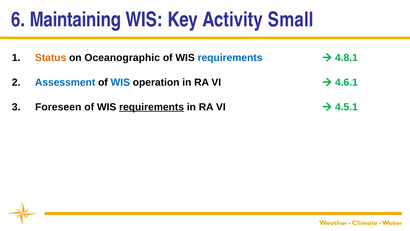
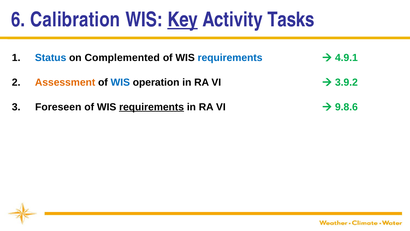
Maintaining: Maintaining -> Calibration (75, 20)
Key underline: none -> present (183, 20)
Small: Small -> Tasks (291, 20)
Status colour: orange -> blue (51, 58)
Oceanographic: Oceanographic -> Complemented (122, 58)
4.8.1: 4.8.1 -> 4.9.1 (346, 58)
Assessment colour: blue -> orange (65, 82)
4.6.1: 4.6.1 -> 3.9.2 (346, 82)
4.5.1: 4.5.1 -> 9.8.6 (346, 107)
